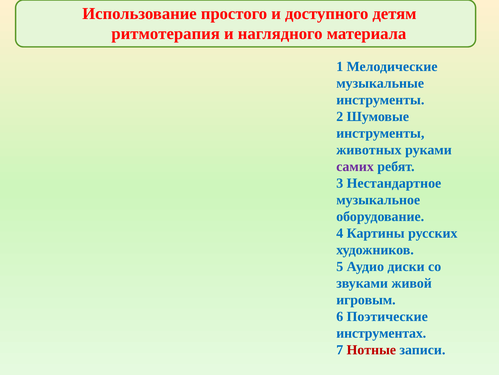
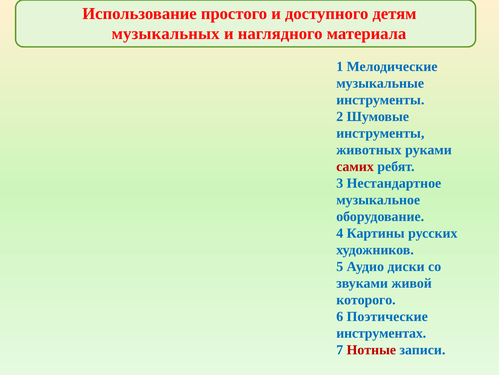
ритмотерапия: ритмотерапия -> музыкальных (166, 34)
самих colour: purple -> red (355, 166)
игровым: игровым -> которого (366, 299)
